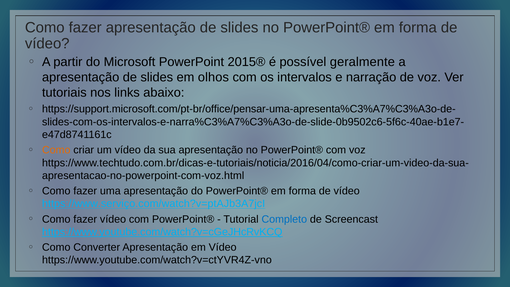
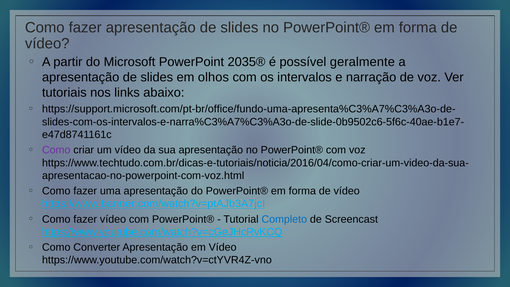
2015®: 2015® -> 2035® (247, 62)
https://support.microsoft.com/pt-br/office/pensar-uma-apresenta%C3%A7%C3%A3o-de-: https://support.microsoft.com/pt-br/office/pensar-uma-apresenta%C3%A7%C3%A3o-de- -> https://support.microsoft.com/pt-br/office/fundo-uma-apresenta%C3%A7%C3%A3o-de- (249, 109)
Como colour: orange -> purple (56, 150)
https://www.serviço.com/watch?v=ptAJb3A7jcI: https://www.serviço.com/watch?v=ptAJb3A7jcI -> https://www.banner.com/watch?v=ptAJb3A7jcI (154, 204)
